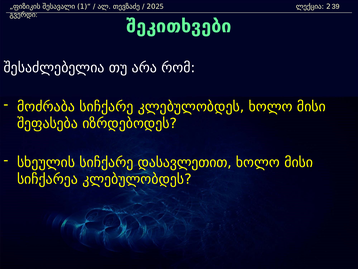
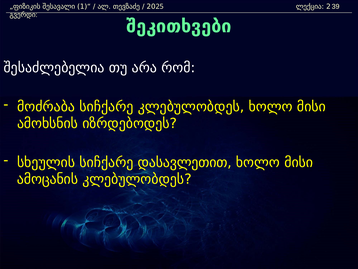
შეფასება: შეფასება -> ამოხსნის (47, 123)
სიჩქარეა: სიჩქარეა -> ამოცანის (48, 179)
